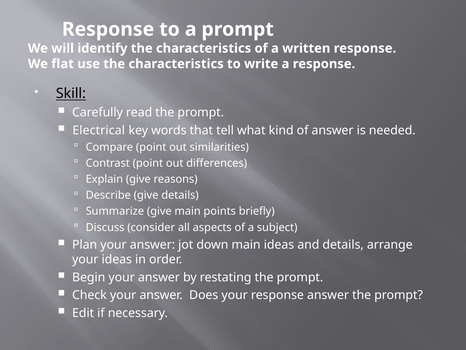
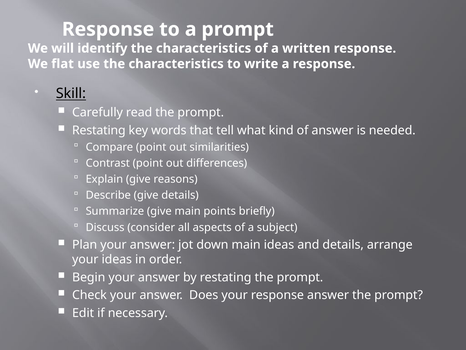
Electrical: Electrical -> Restating (99, 130)
